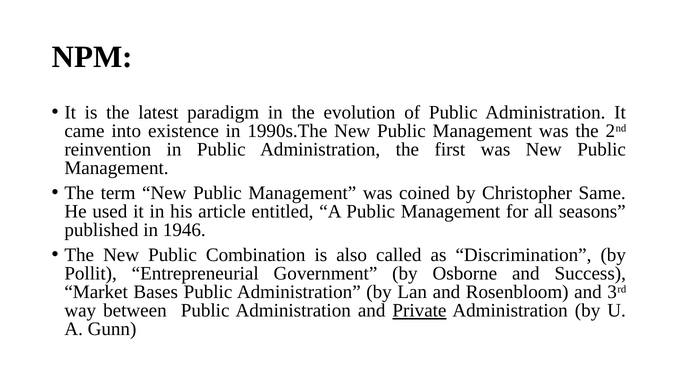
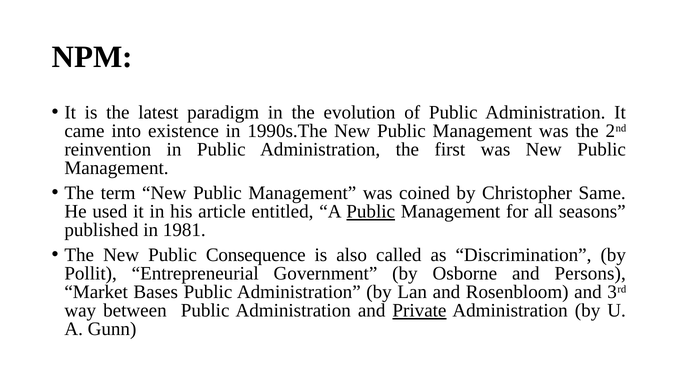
Public underline: none -> present (371, 212)
1946: 1946 -> 1981 (184, 230)
Combination: Combination -> Consequence (256, 255)
Success: Success -> Persons (590, 274)
